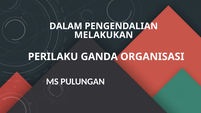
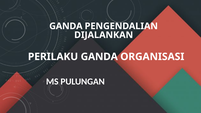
DALAM: DALAM -> GANDA (66, 26)
MELAKUKAN: MELAKUKAN -> DIJALANKAN (104, 35)
